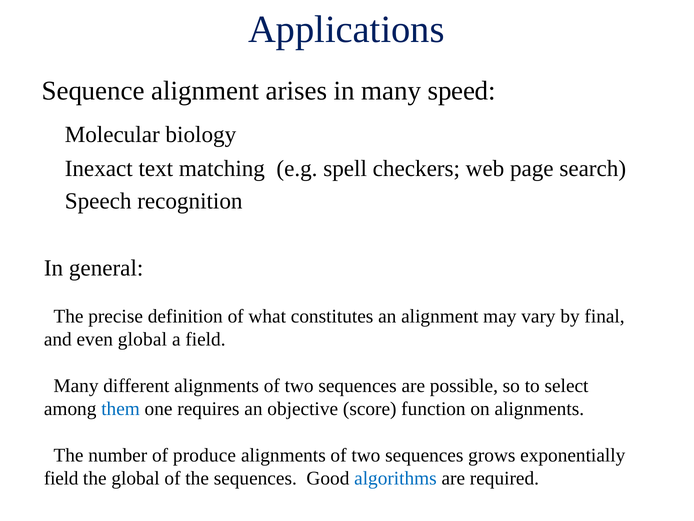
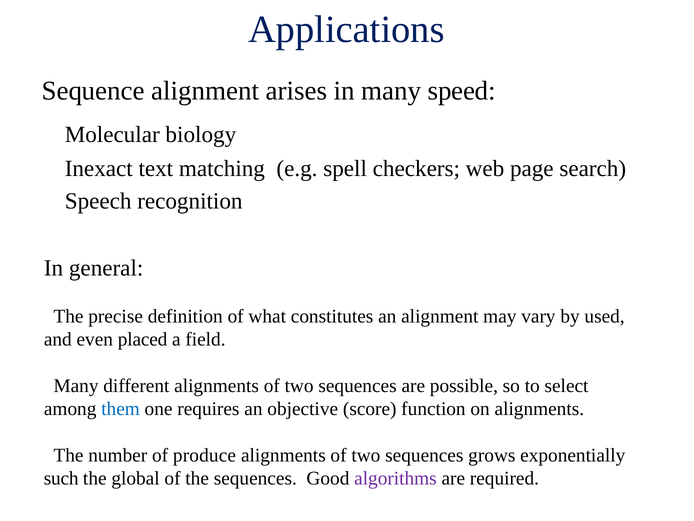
final: final -> used (605, 316)
even global: global -> placed (143, 339)
field: field -> such (61, 478)
algorithms colour: blue -> purple (395, 478)
